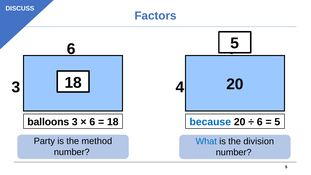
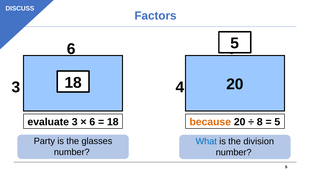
balloons: balloons -> evaluate (48, 122)
because colour: blue -> orange (210, 122)
6: 6 -> 8 (260, 122)
method: method -> glasses (97, 141)
